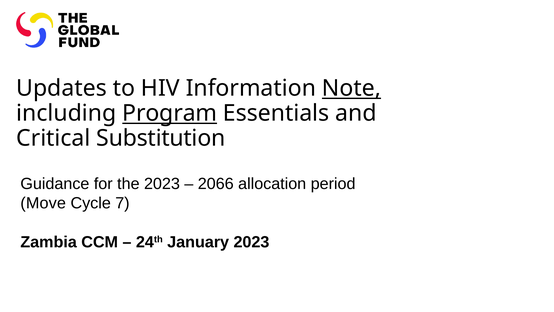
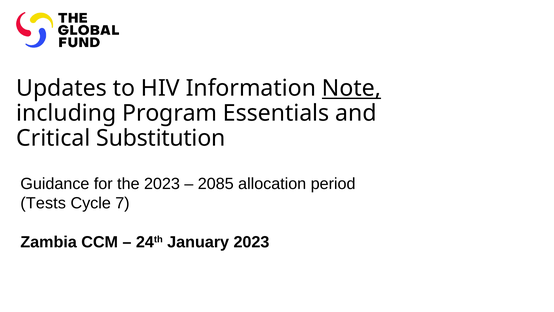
Program underline: present -> none (170, 113)
2066: 2066 -> 2085 (216, 184)
Move: Move -> Tests (43, 203)
